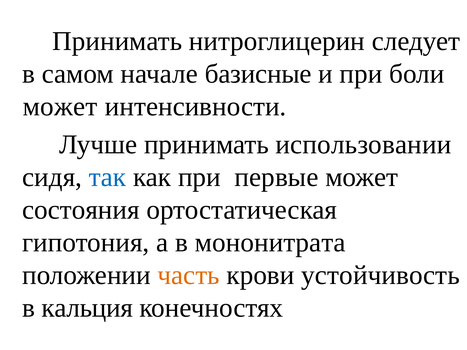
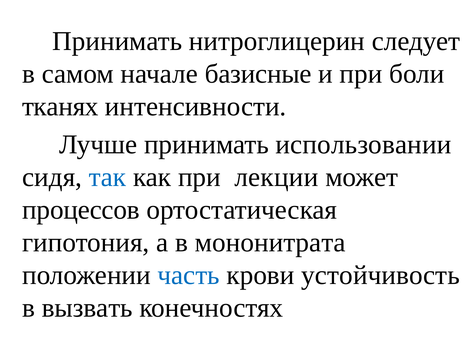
может: может -> тканях (60, 107)
первые: первые -> лекции (276, 177)
состояния: состояния -> процессов (81, 210)
часть colour: orange -> blue (189, 276)
кальция: кальция -> вызвать (87, 308)
